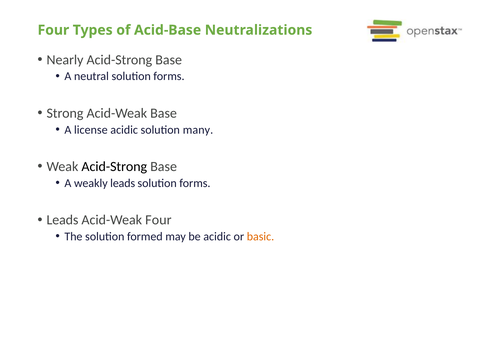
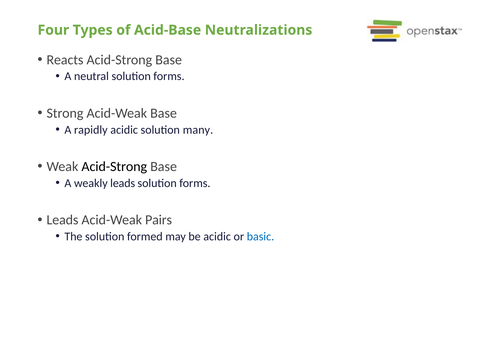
Nearly: Nearly -> Reacts (65, 60)
license: license -> rapidly (91, 130)
Acid-Weak Four: Four -> Pairs (159, 220)
basic colour: orange -> blue (260, 236)
